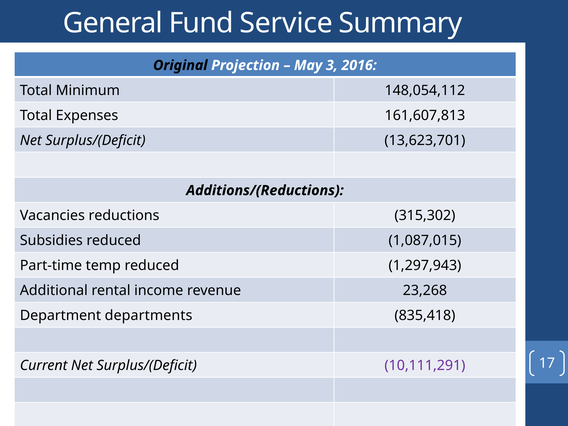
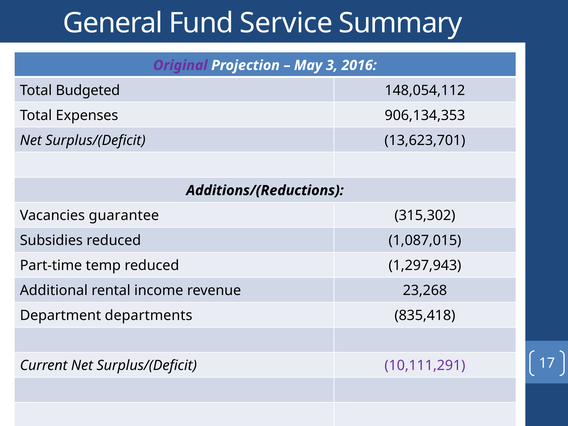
Original colour: black -> purple (180, 65)
Minimum: Minimum -> Budgeted (88, 90)
161,607,813: 161,607,813 -> 906,134,353 (425, 115)
reductions: reductions -> guarantee (124, 215)
